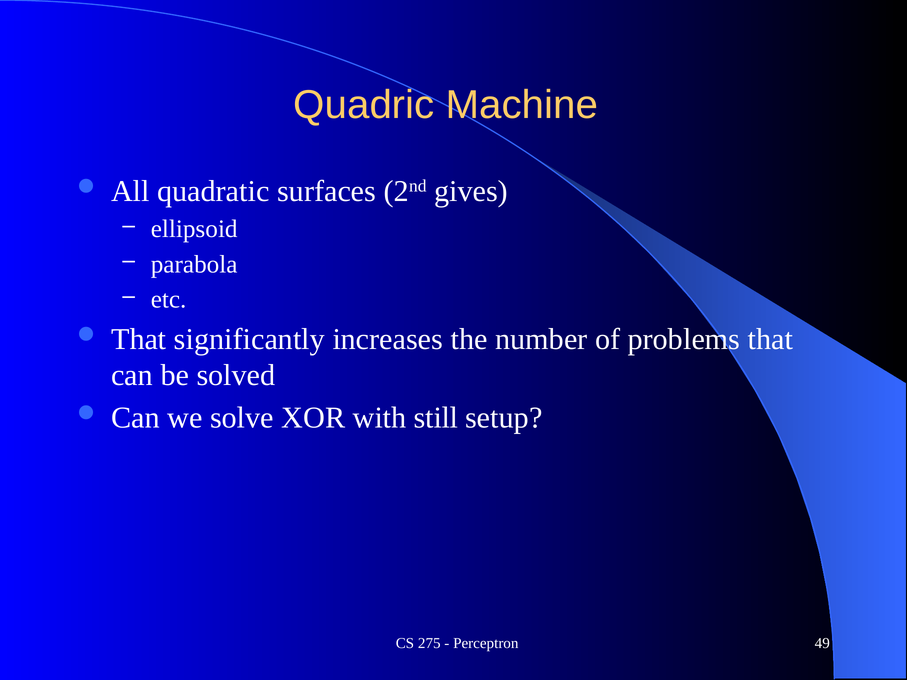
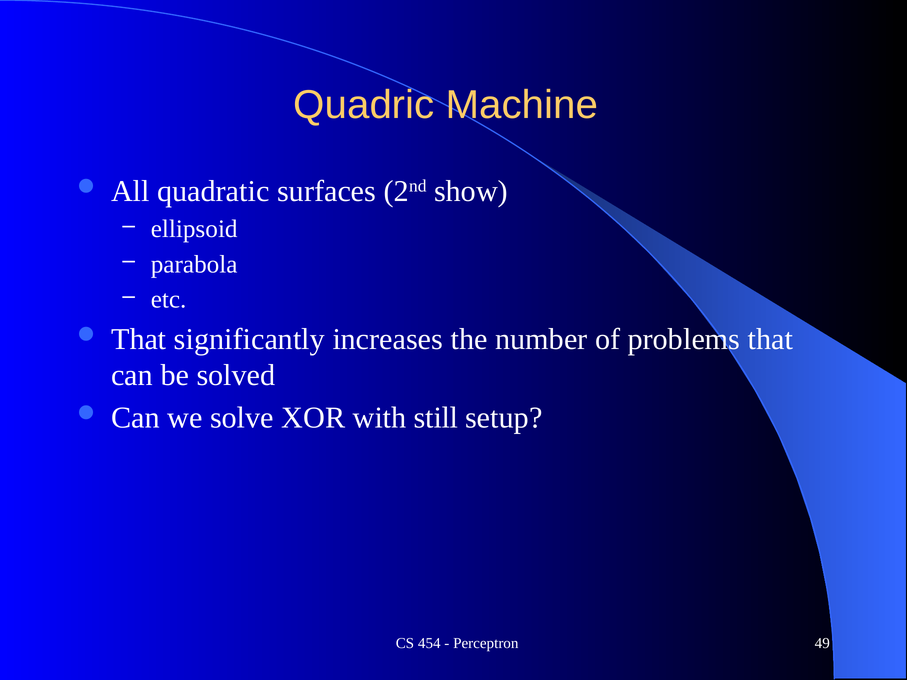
gives: gives -> show (471, 191)
275: 275 -> 454 (429, 643)
